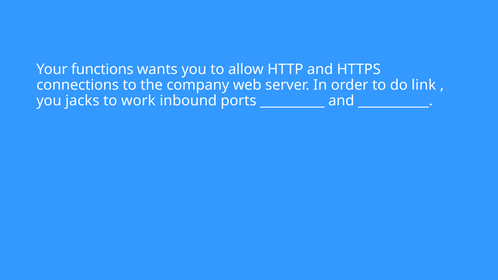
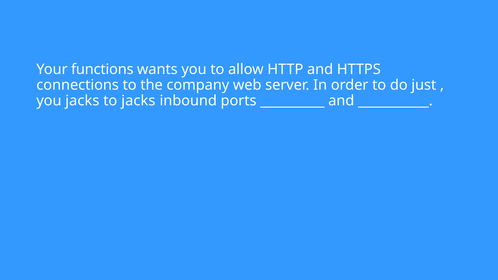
link: link -> just (424, 85)
to work: work -> jacks (138, 101)
